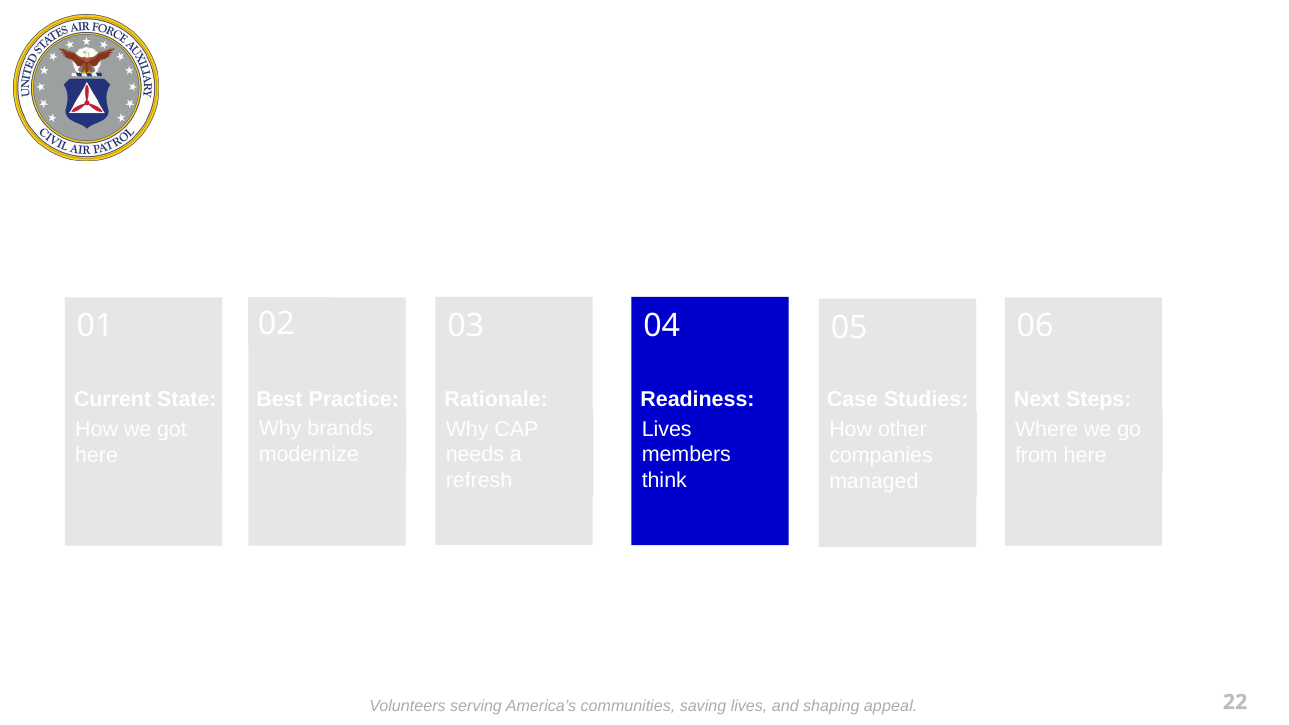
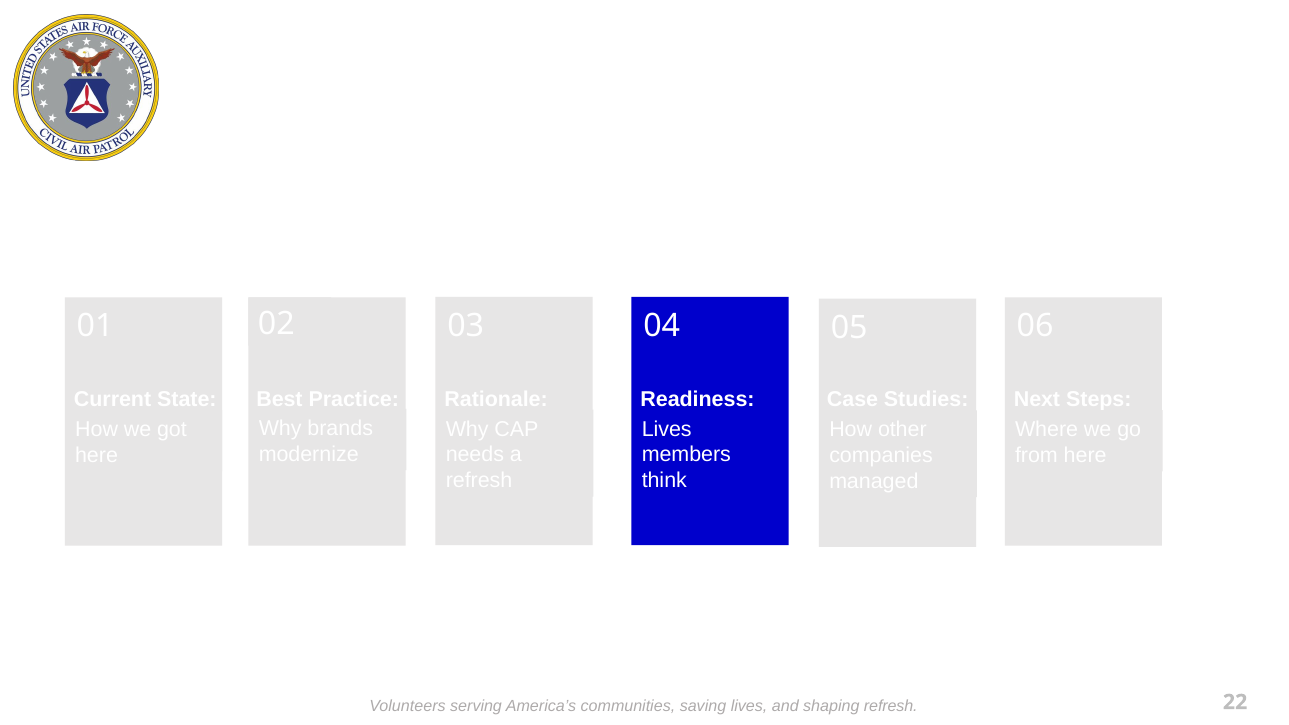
shaping appeal: appeal -> refresh (891, 707)
